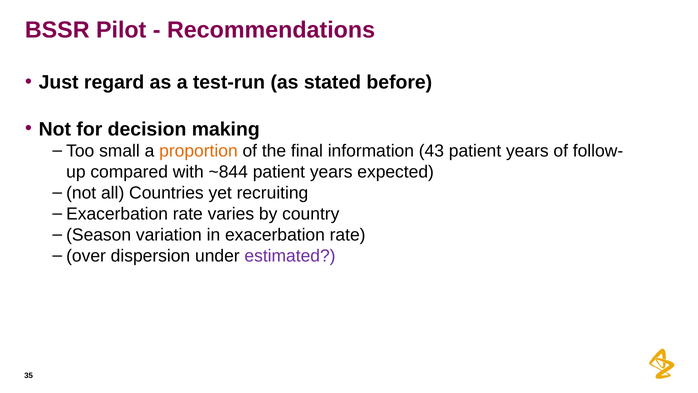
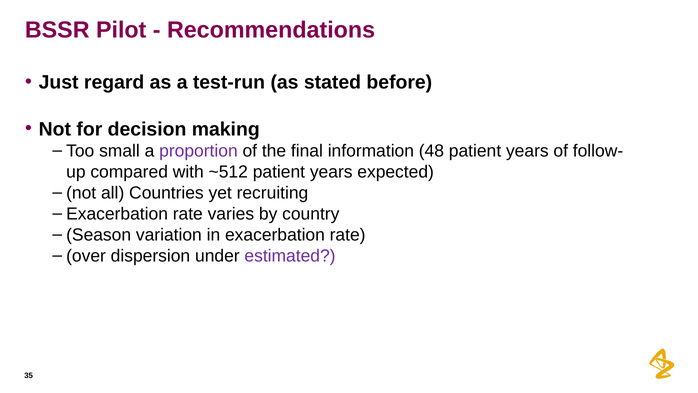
proportion colour: orange -> purple (198, 151)
43: 43 -> 48 (431, 151)
~844: ~844 -> ~512 (228, 172)
